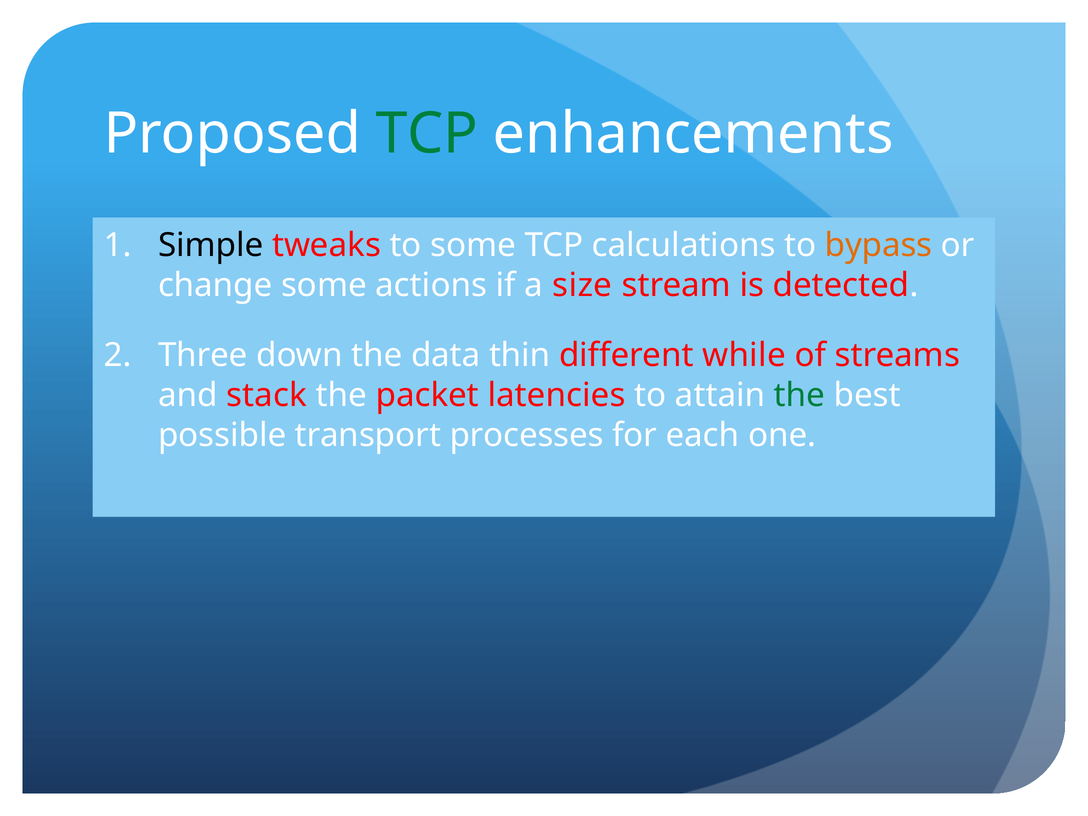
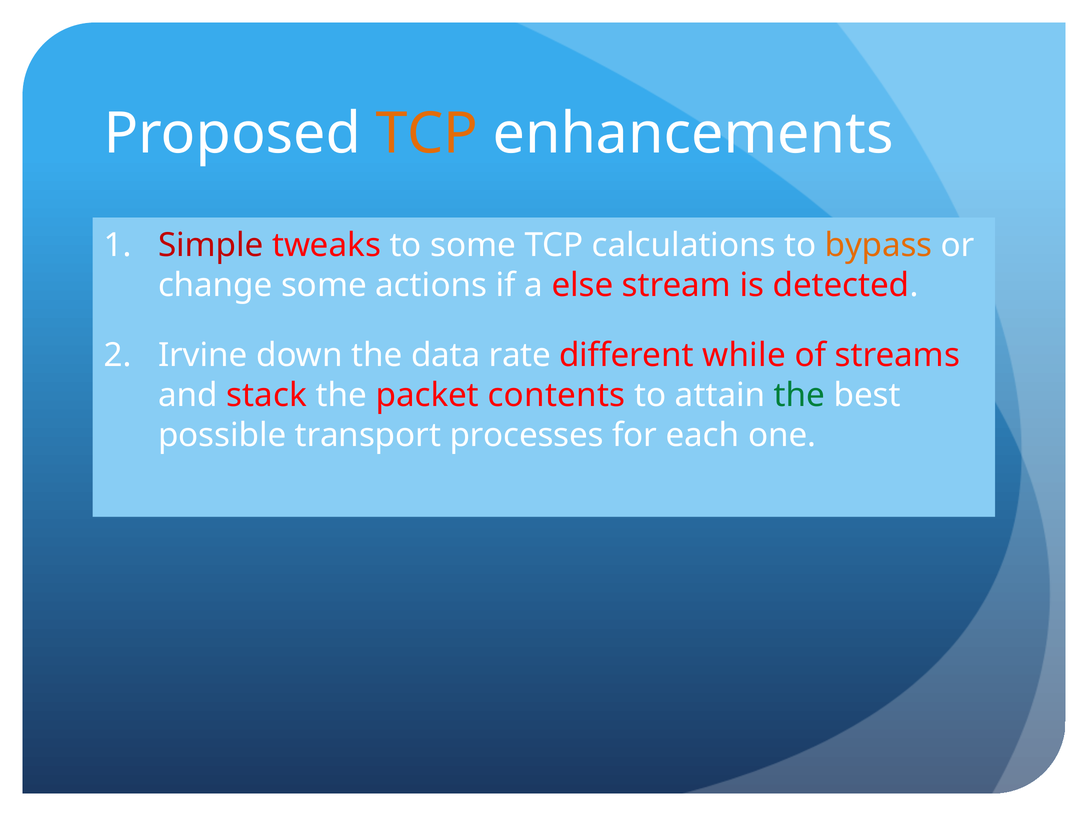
TCP colour: green -> orange (427, 134)
Simple colour: black -> red (211, 245)
size: size -> else (583, 285)
Three: Three -> Irvine (203, 355)
thin: thin -> rate (520, 355)
latencies: latencies -> contents (556, 395)
